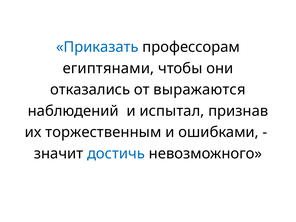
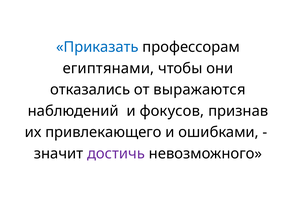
испытал: испытал -> фокусов (172, 111)
торжественным: торжественным -> привлекающего (103, 132)
достичь colour: blue -> purple (116, 154)
